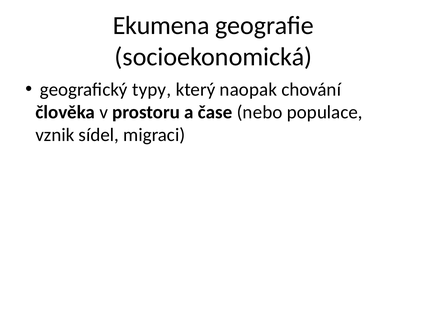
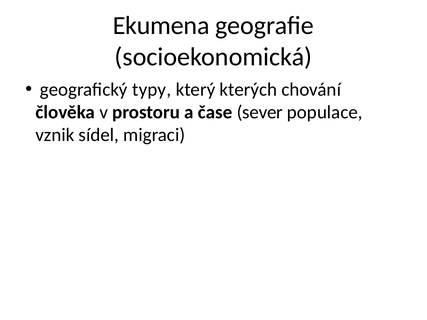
naopak: naopak -> kterých (248, 90)
nebo: nebo -> sever (260, 112)
